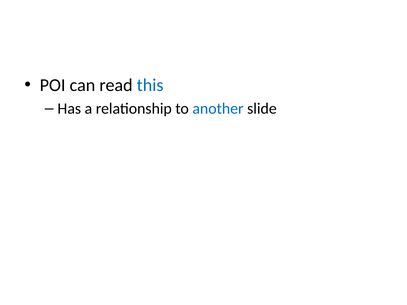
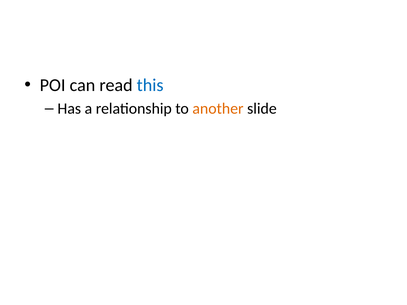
another colour: blue -> orange (218, 109)
